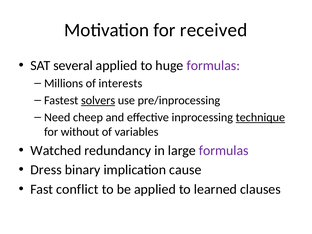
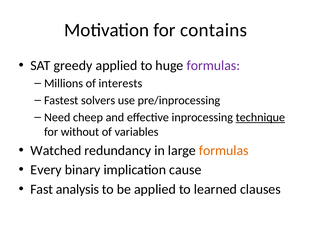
received: received -> contains (214, 30)
several: several -> greedy (73, 65)
solvers underline: present -> none (98, 100)
formulas colour: purple -> orange (224, 150)
Dress: Dress -> Every (46, 170)
conflict: conflict -> analysis (77, 189)
